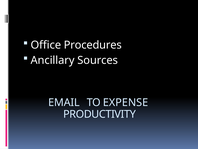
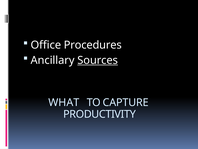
Sources underline: none -> present (98, 60)
EMAIL: EMAIL -> WHAT (64, 102)
EXPENSE: EXPENSE -> CAPTURE (126, 102)
